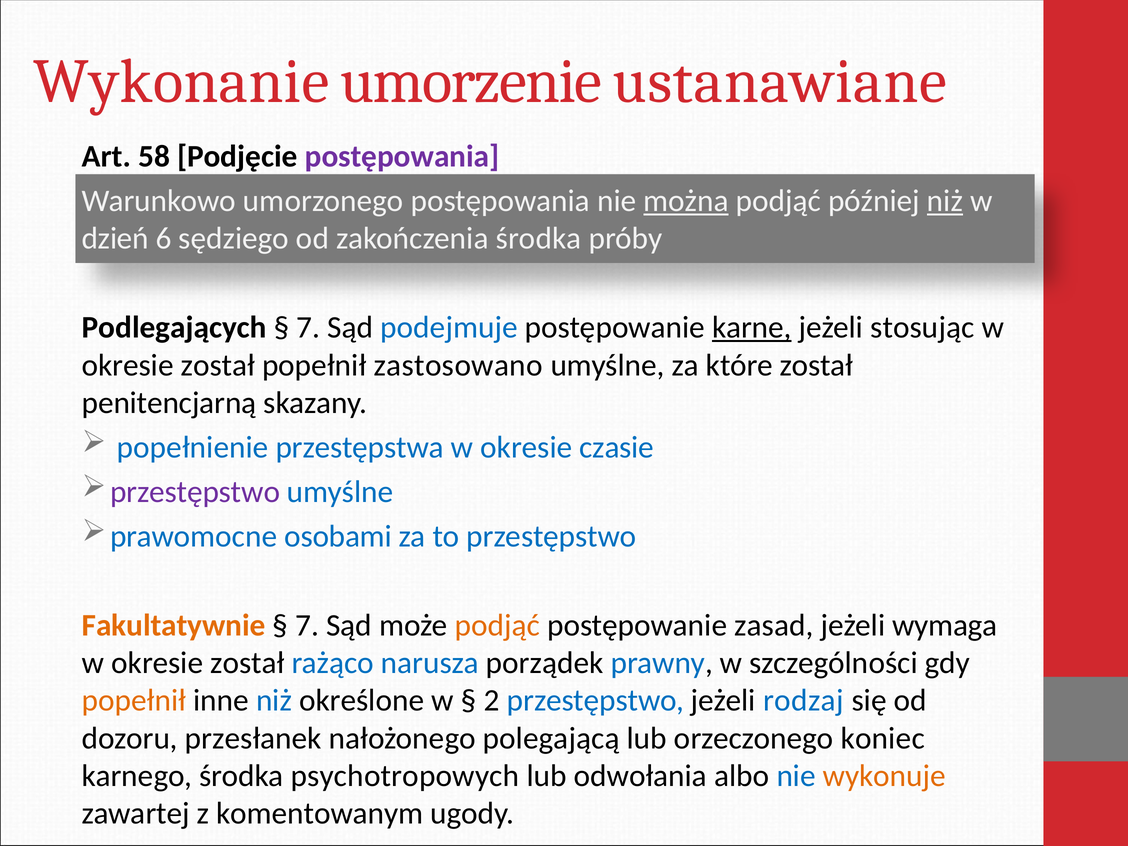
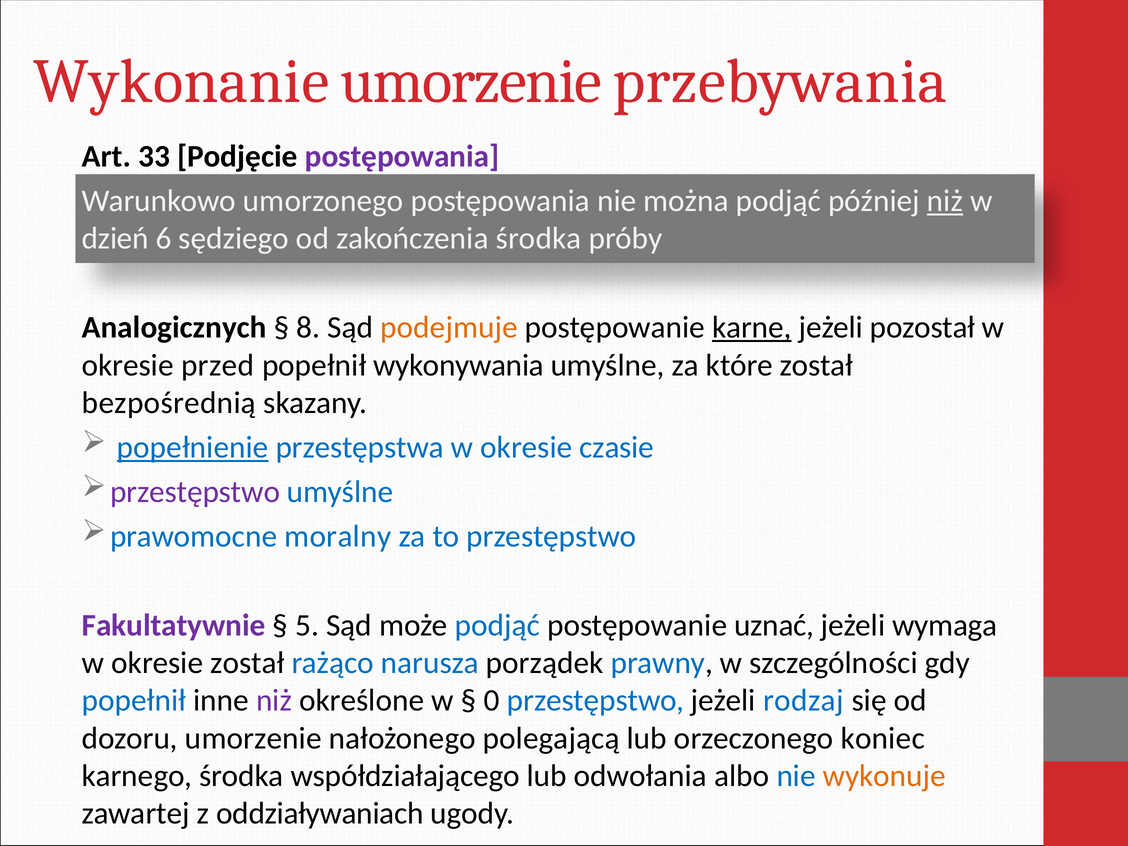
ustanawiane: ustanawiane -> przebywania (780, 82)
58: 58 -> 33 (154, 157)
można underline: present -> none (686, 201)
Podlegających: Podlegających -> Analogicznych (174, 328)
7: 7 -> 8 (308, 328)
podejmuje colour: blue -> orange (449, 328)
stosując: stosując -> pozostał (923, 328)
został: został -> przed (218, 365)
zastosowano: zastosowano -> wykonywania (459, 365)
penitencjarną: penitencjarną -> bezpośrednią (169, 403)
popełnienie underline: none -> present (193, 447)
osobami: osobami -> moralny (338, 536)
Fakultatywnie colour: orange -> purple (174, 625)
7: 7 -> 5 (307, 625)
podjąć colour: orange -> blue (497, 625)
zasad: zasad -> uznać (774, 625)
popełnił colour: orange -> blue (134, 701)
niż colour: blue -> purple (274, 701)
2: 2 -> 0 (492, 701)
dozoru przesłanek: przesłanek -> umorzenie (253, 738)
psychotropowych: psychotropowych -> współdziałającego (405, 776)
komentowanym: komentowanym -> oddziaływaniach (320, 813)
